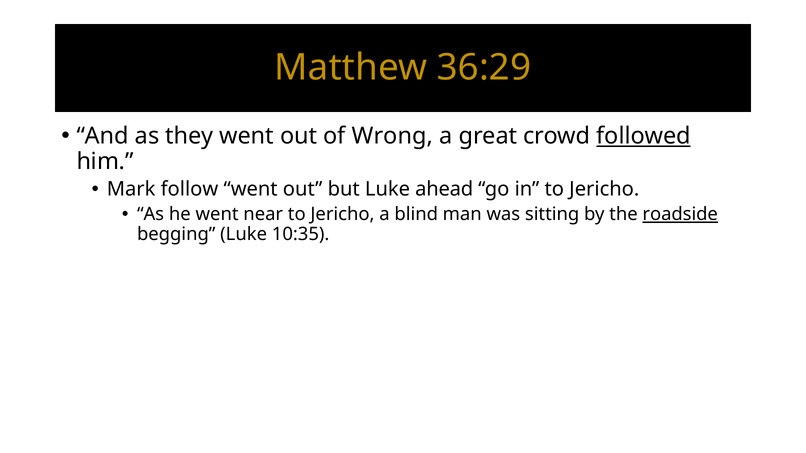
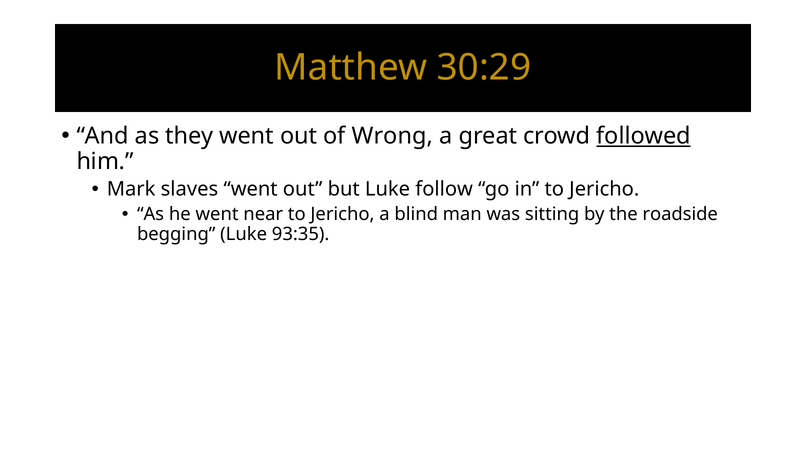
36:29: 36:29 -> 30:29 (484, 68)
follow: follow -> slaves (189, 189)
ahead: ahead -> follow (444, 189)
roadside underline: present -> none (680, 214)
10:35: 10:35 -> 93:35 (301, 234)
